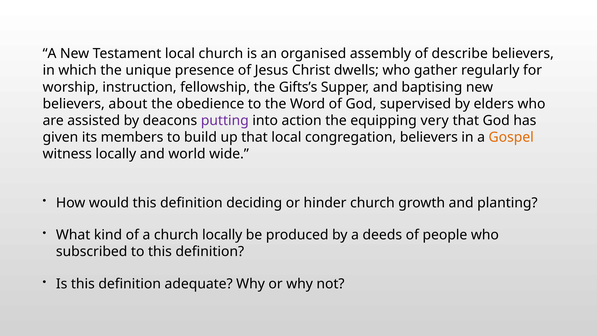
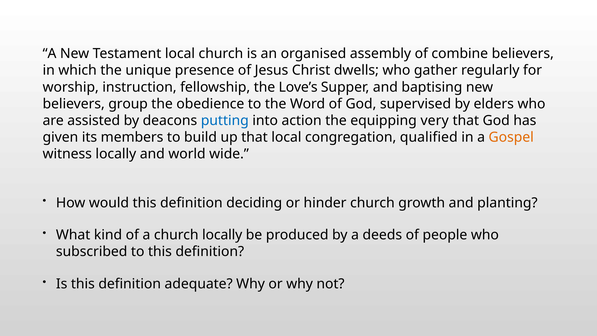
describe: describe -> combine (460, 54)
Gifts’s: Gifts’s -> Love’s (298, 87)
about: about -> group (128, 104)
putting colour: purple -> blue (225, 120)
congregation believers: believers -> qualified (429, 137)
